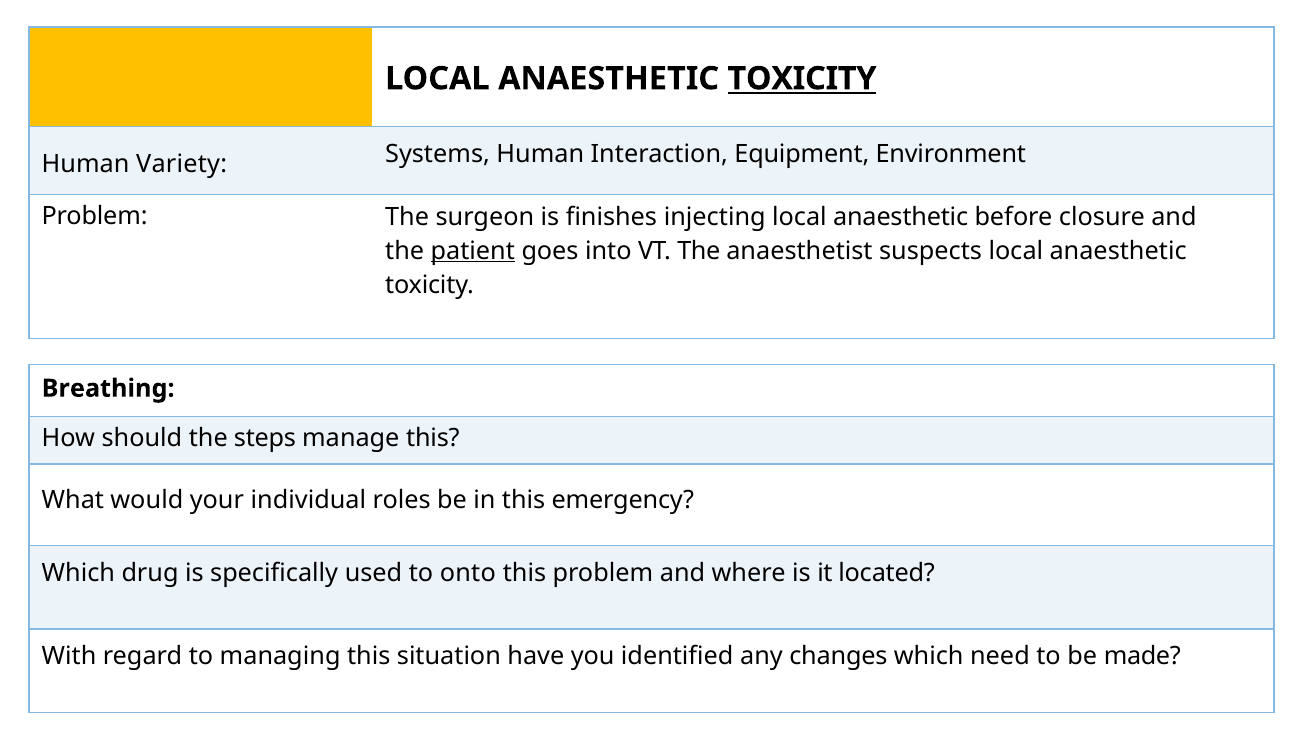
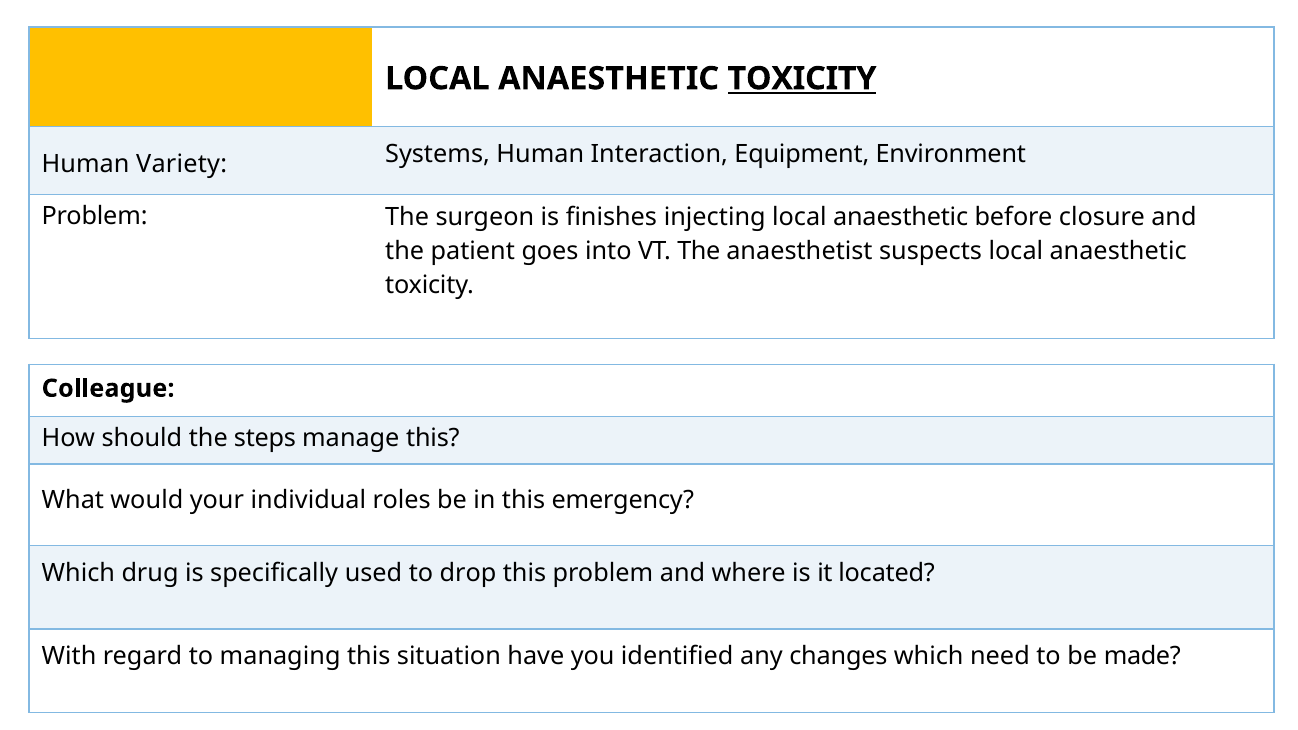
patient underline: present -> none (473, 251)
Breathing: Breathing -> Colleague (108, 388)
onto: onto -> drop (468, 573)
